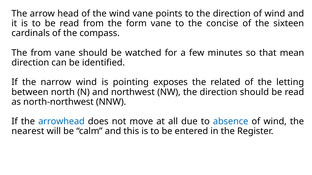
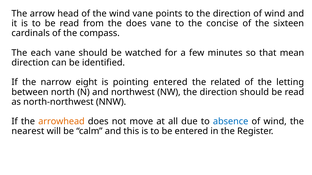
the form: form -> does (136, 23)
The from: from -> each (41, 53)
narrow wind: wind -> eight (86, 82)
pointing exposes: exposes -> entered (170, 82)
arrowhead colour: blue -> orange (61, 122)
